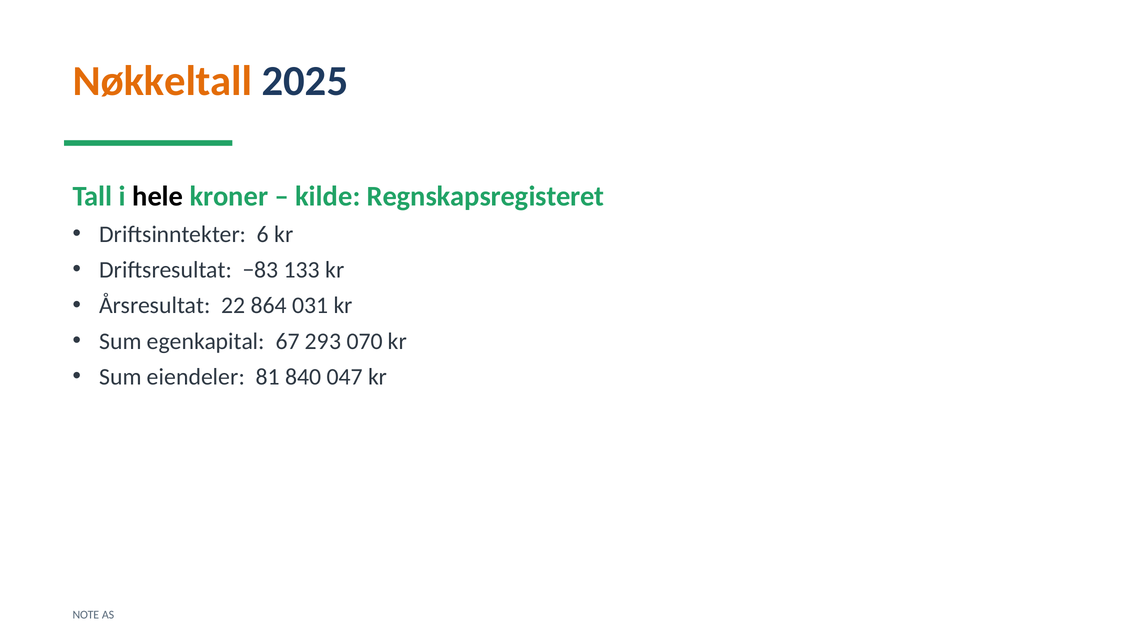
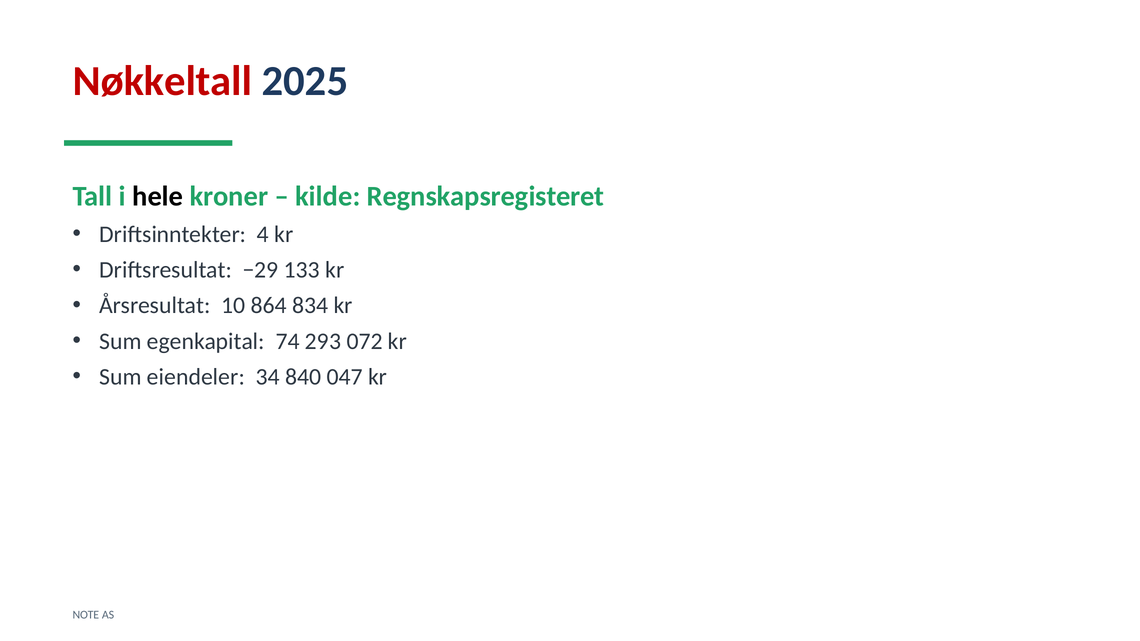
Nøkkeltall colour: orange -> red (162, 81)
6: 6 -> 4 (263, 234)
−83: −83 -> −29 (261, 270)
22: 22 -> 10 (233, 306)
031: 031 -> 834 (310, 306)
67: 67 -> 74 (288, 341)
070: 070 -> 072 (365, 341)
81: 81 -> 34 (268, 377)
